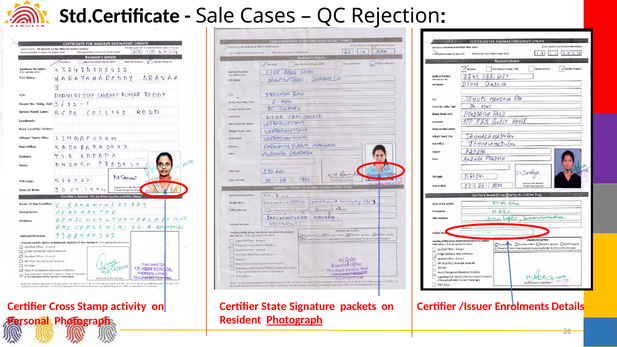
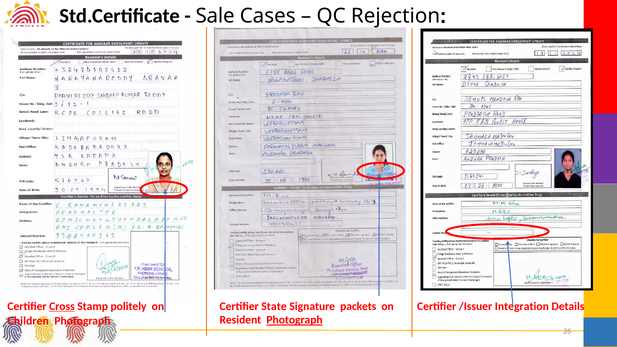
Cross underline: none -> present (62, 306)
activity: activity -> politely (129, 306)
Enrolments: Enrolments -> Integration (522, 306)
Personal: Personal -> Children (28, 321)
